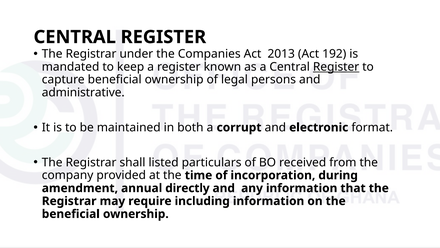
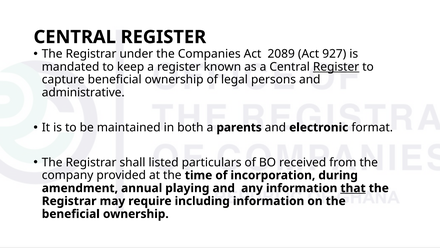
2013: 2013 -> 2089 (281, 54)
192: 192 -> 927 (334, 54)
corrupt: corrupt -> parents (239, 127)
directly: directly -> playing (187, 188)
that underline: none -> present (353, 188)
